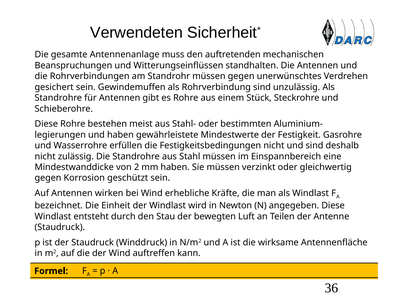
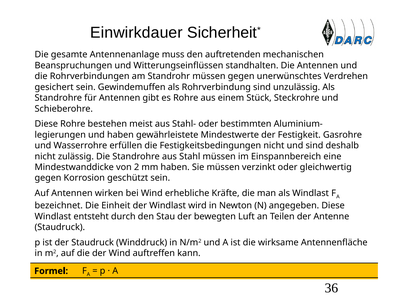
Verwendeten: Verwendeten -> Einwirkdauer (136, 33)
